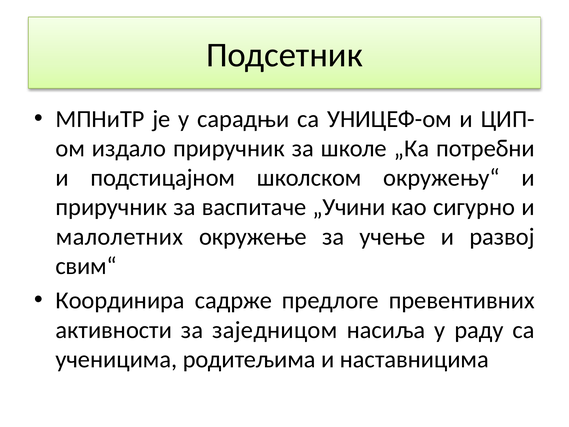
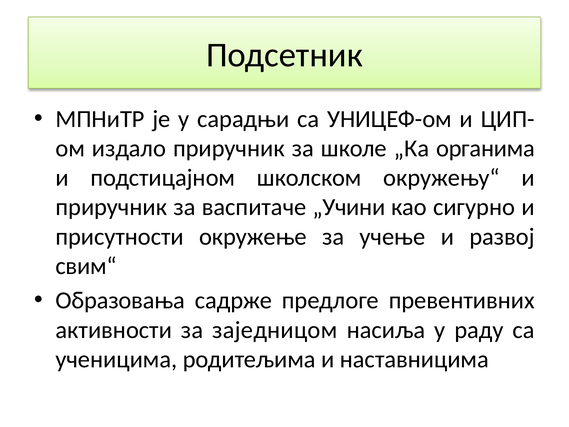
потребни: потребни -> органима (485, 148)
малолетних: малолетних -> присутности (120, 236)
Координира: Координира -> Образовања (120, 300)
